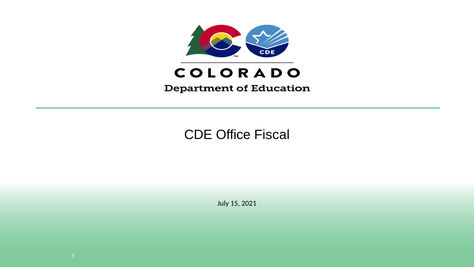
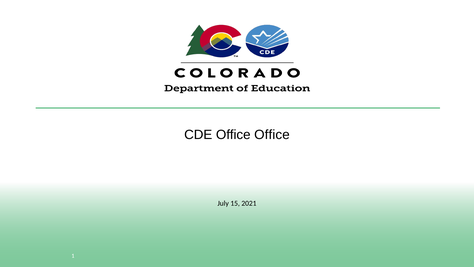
Office Fiscal: Fiscal -> Office (272, 135)
